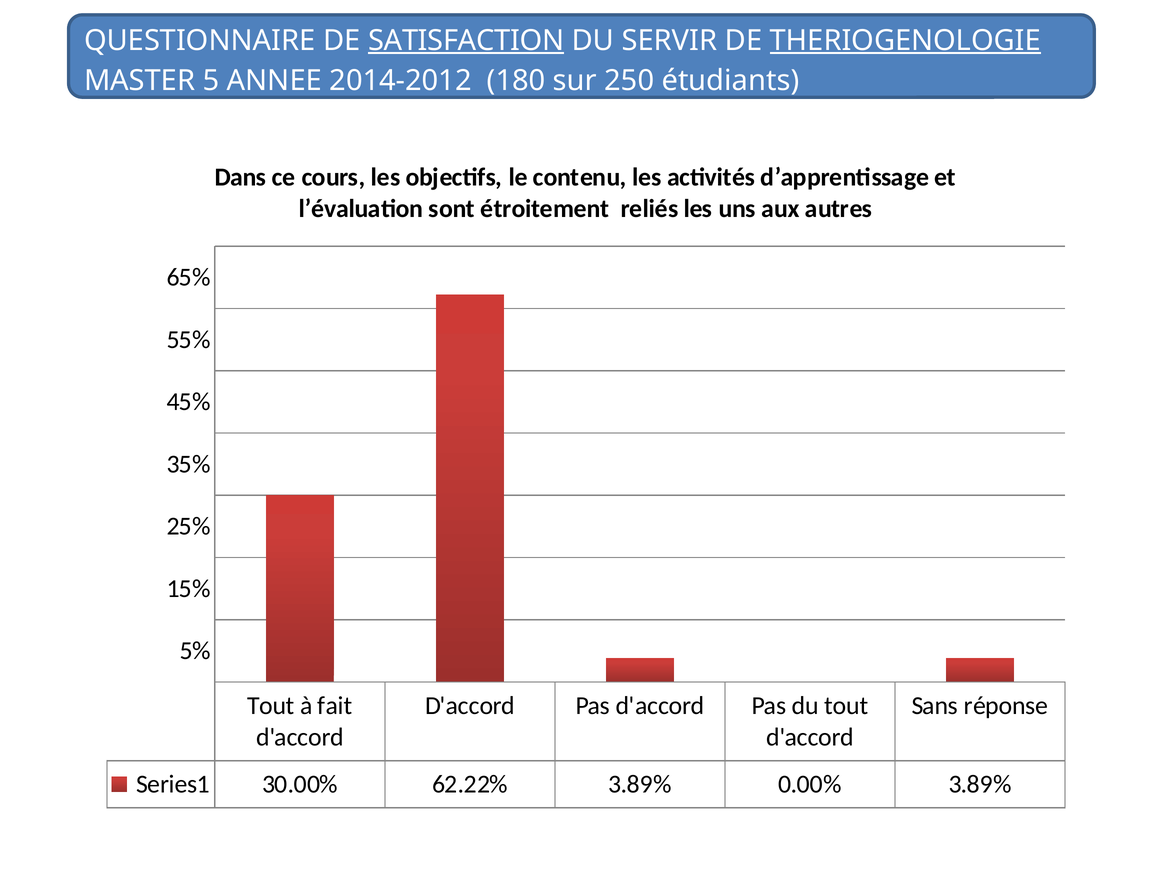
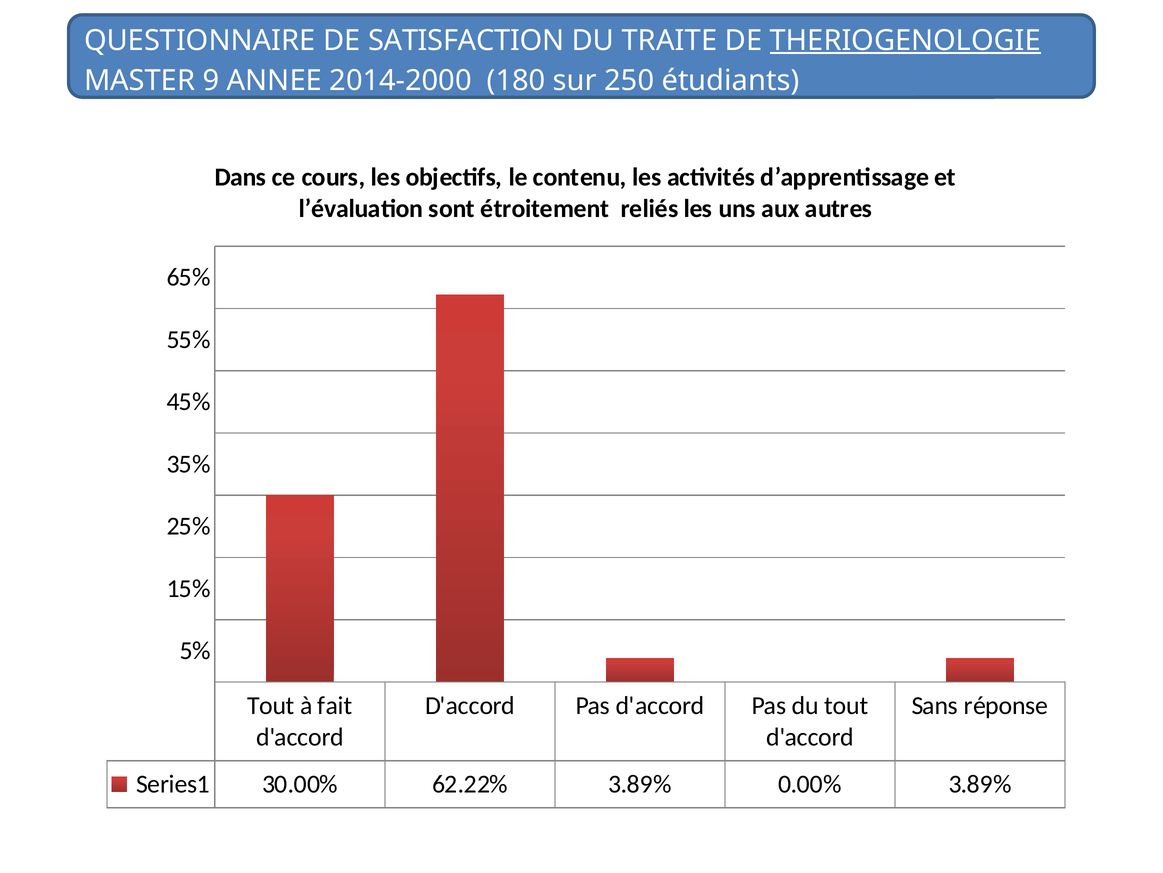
SATISFACTION underline: present -> none (466, 41)
SERVIR: SERVIR -> TRAITE (669, 41)
5: 5 -> 9 (211, 81)
2014-2012: 2014-2012 -> 2014-2000 (401, 81)
